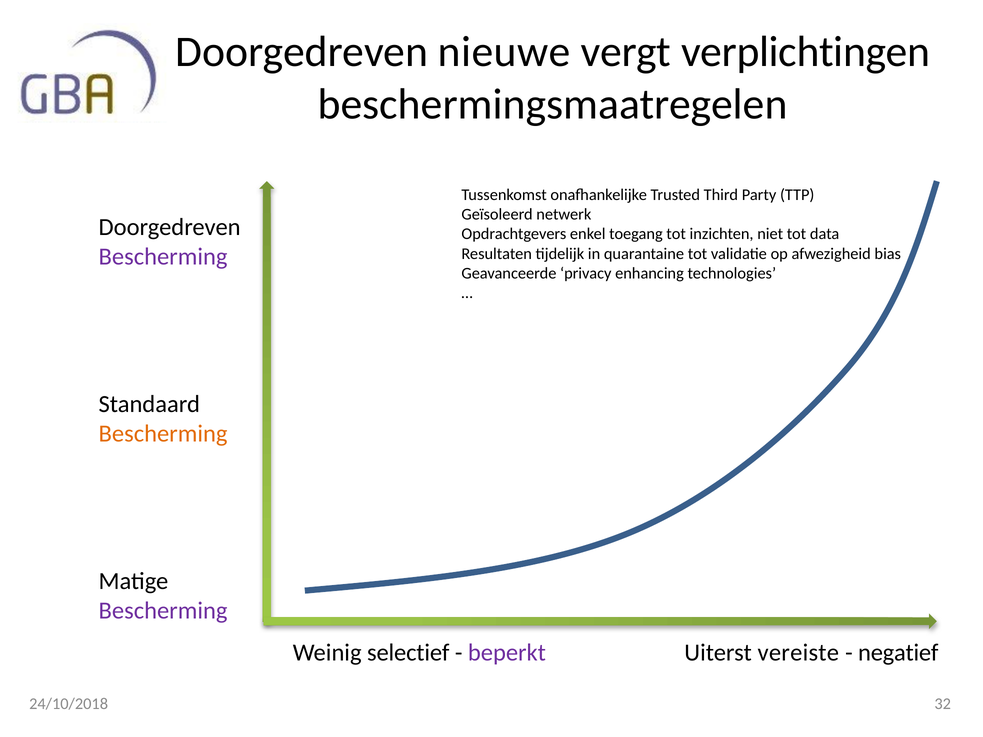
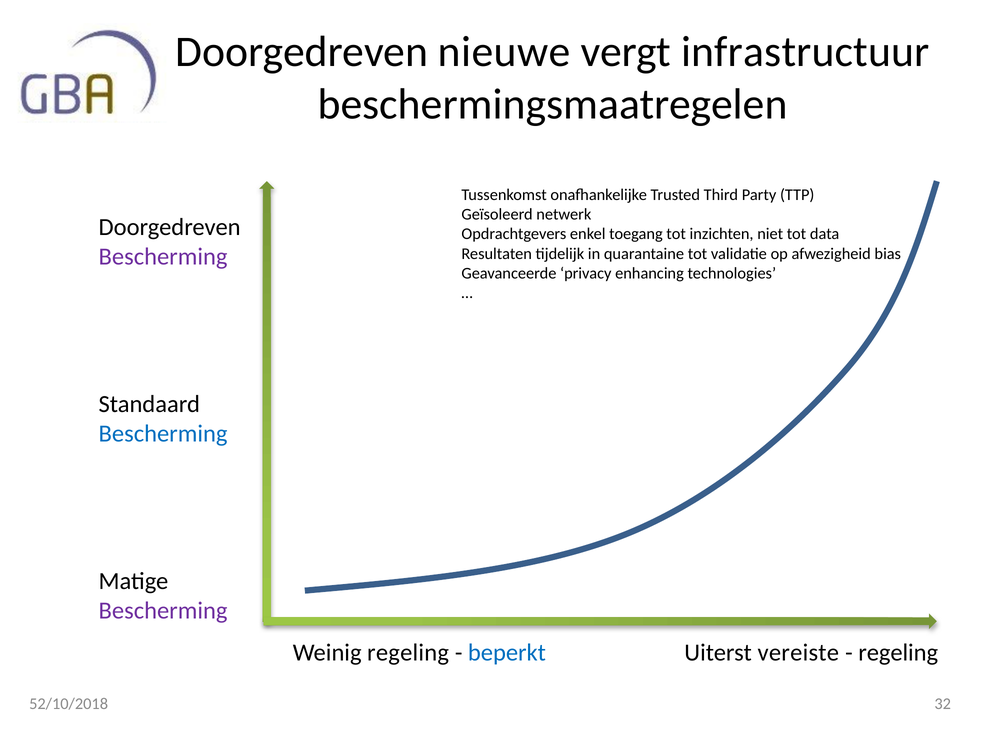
verplichtingen: verplichtingen -> infrastructuur (805, 52)
Bescherming colour: orange -> blue (163, 434)
Weinig selectief: selectief -> regeling (408, 653)
beperkt colour: purple -> blue (507, 653)
negatief: negatief -> regeling (898, 653)
24/10/2018: 24/10/2018 -> 52/10/2018 (69, 704)
